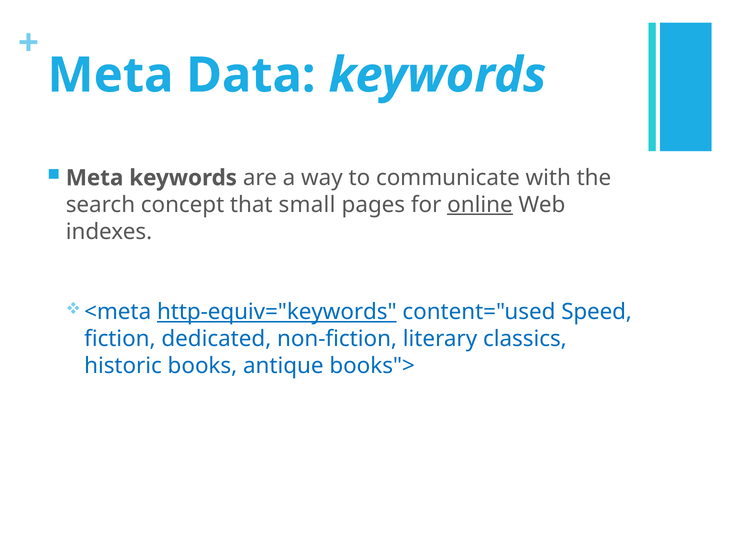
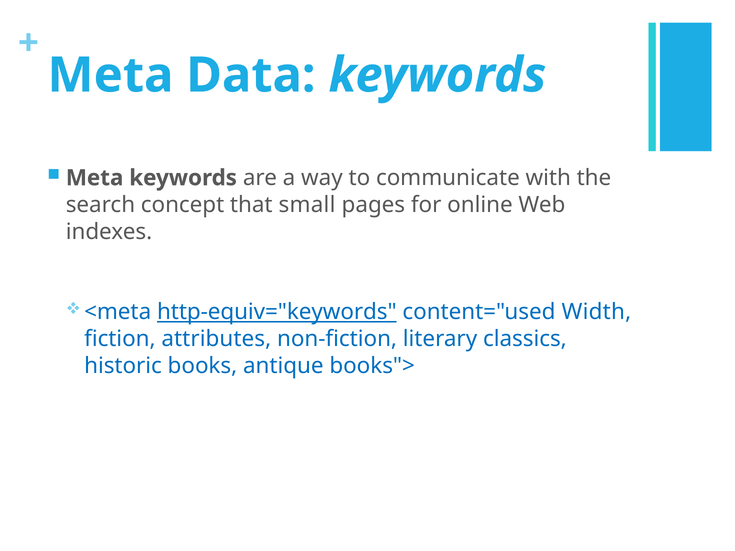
online underline: present -> none (480, 205)
Speed: Speed -> Width (596, 312)
dedicated: dedicated -> attributes (216, 339)
